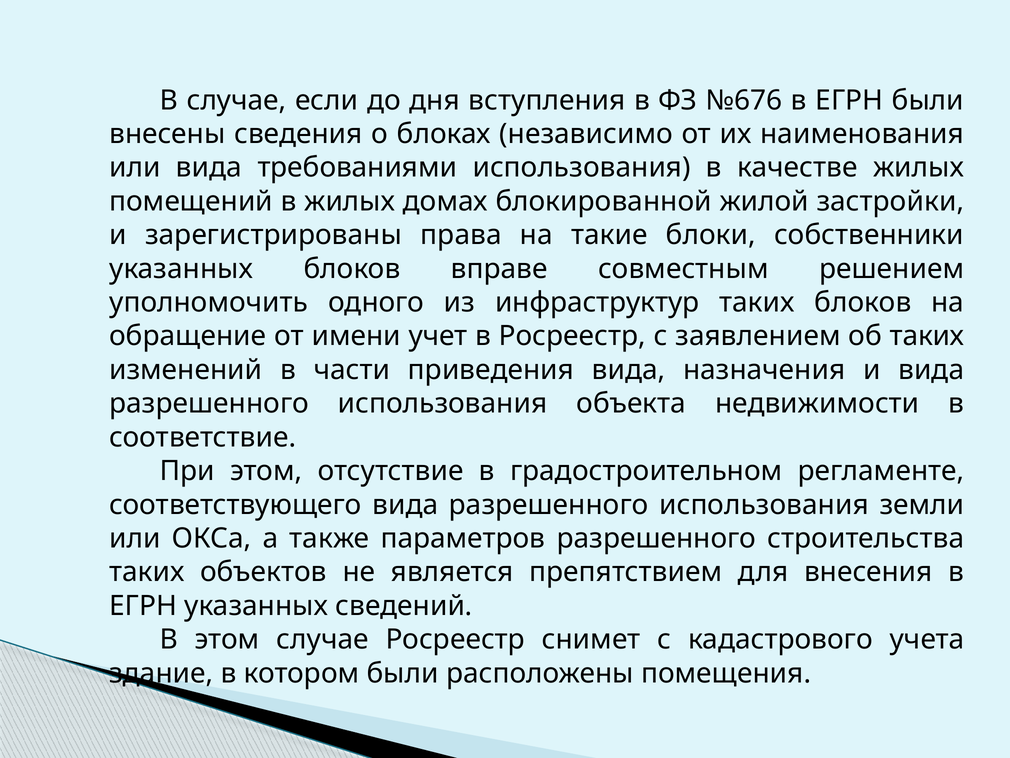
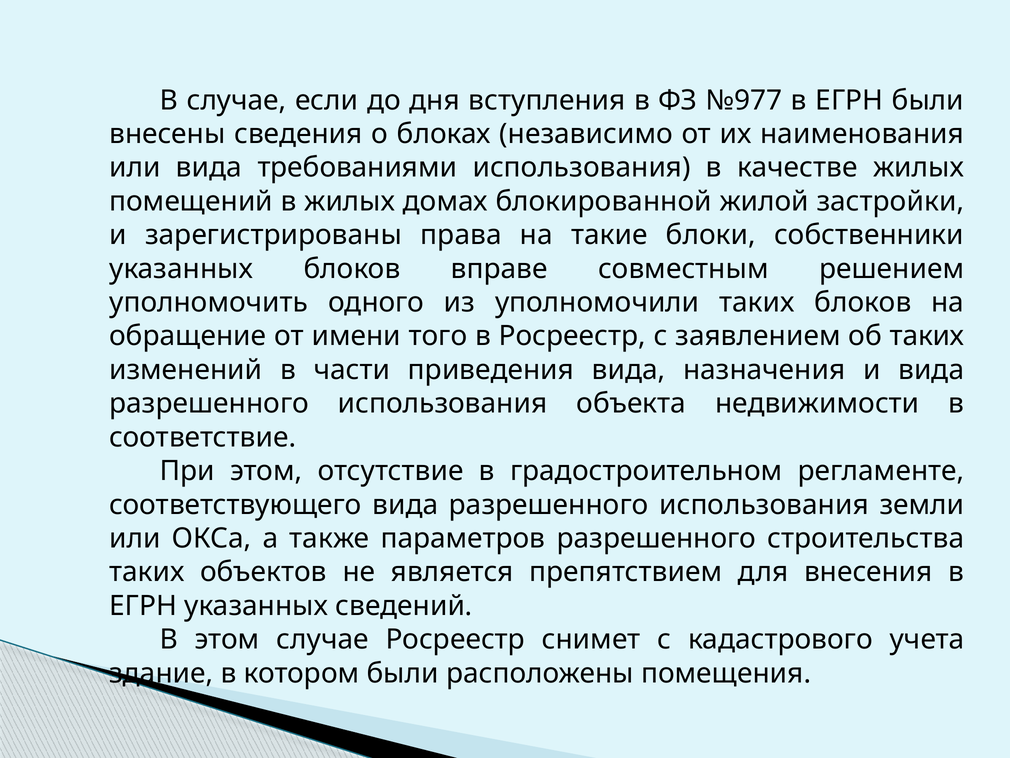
№676: №676 -> №977 (744, 100)
инфраструктур: инфраструктур -> уполномочили (597, 302)
учет: учет -> того (438, 336)
